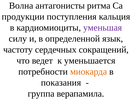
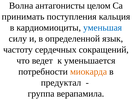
ритма: ритма -> целом (99, 6)
продукции: продукции -> принимать (23, 17)
уменьшая colour: purple -> blue (103, 28)
показания: показания -> предуктал (61, 83)
